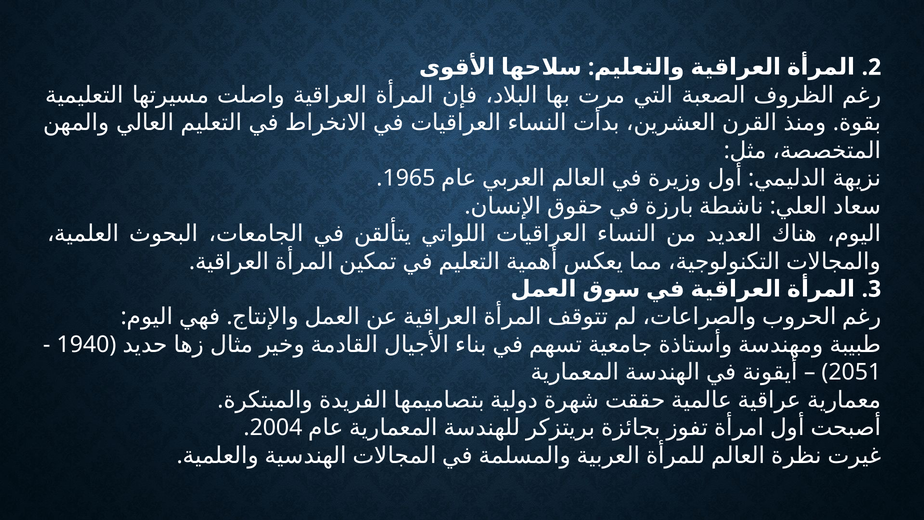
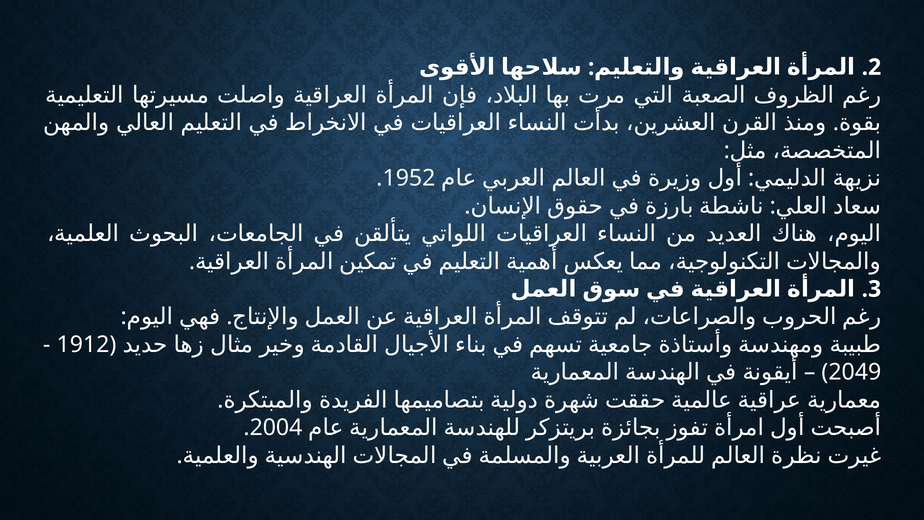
1965: 1965 -> 1952 (409, 178)
1940: 1940 -> 1912 (83, 344)
2051: 2051 -> 2049 (855, 372)
